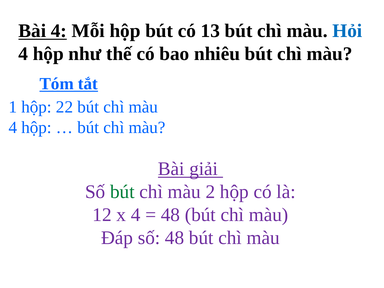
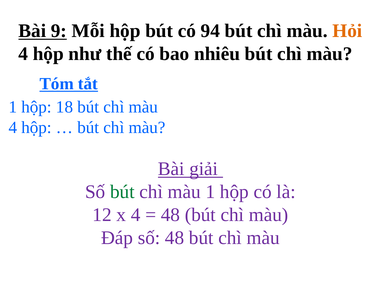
Bài 4: 4 -> 9 (59, 31)
13: 13 -> 94 (210, 31)
Hỏi colour: blue -> orange (347, 31)
22: 22 -> 18 (65, 107)
màu 2: 2 -> 1 (210, 192)
